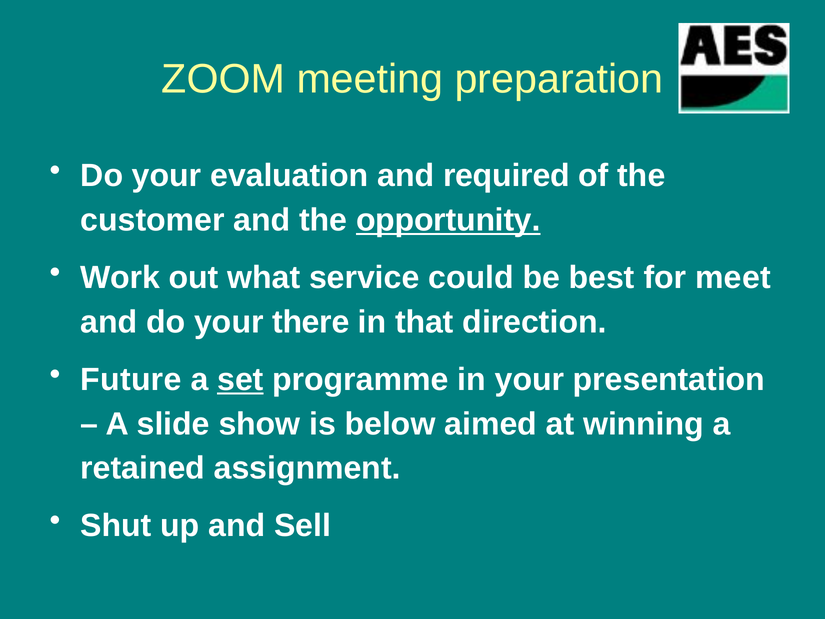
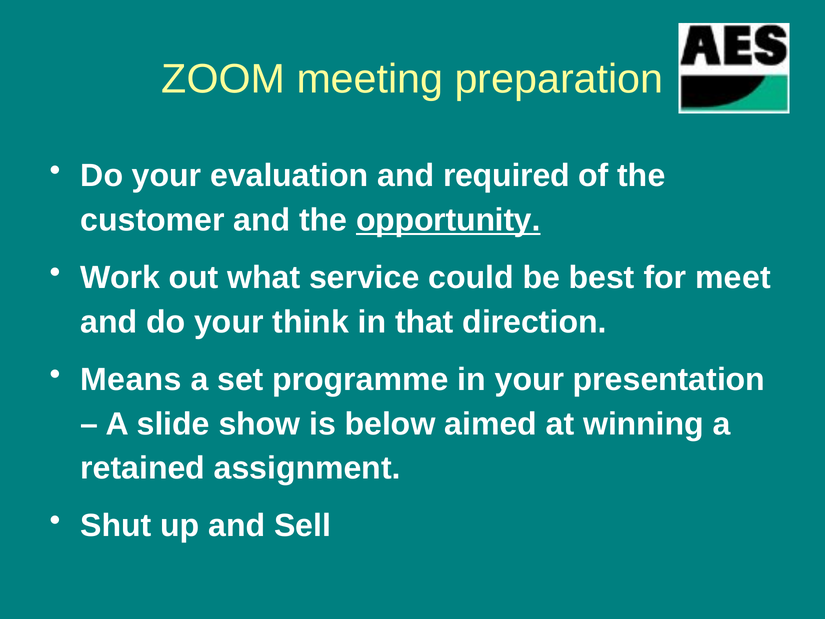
there: there -> think (311, 322)
Future: Future -> Means (131, 379)
set underline: present -> none (240, 379)
